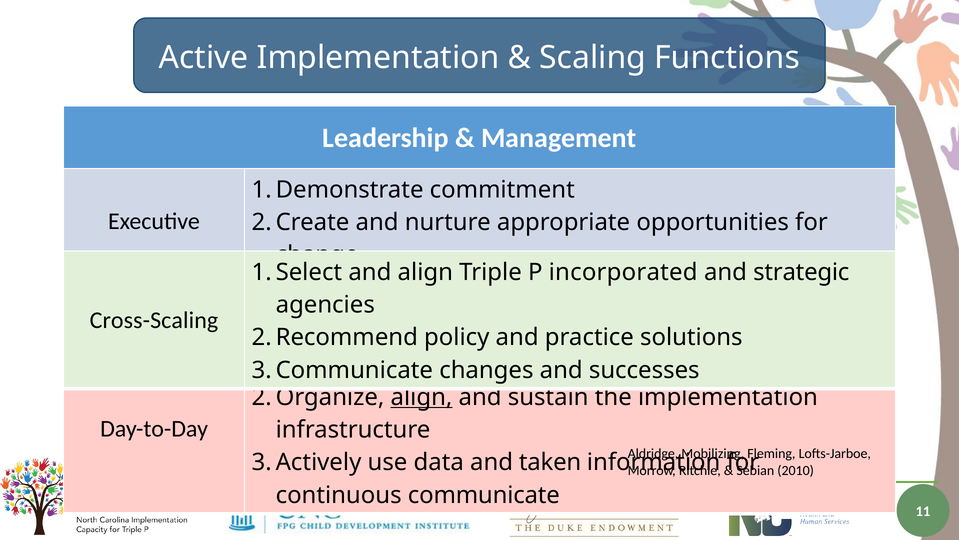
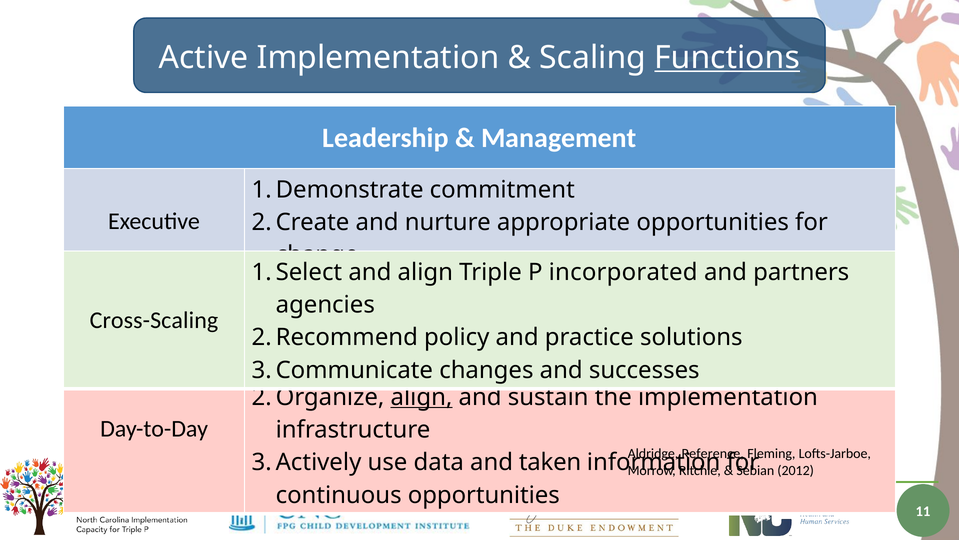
Functions underline: none -> present (727, 57)
strategic: strategic -> partners (801, 272)
Mobilizing: Mobilizing -> Reference (713, 453)
2010: 2010 -> 2012 (796, 470)
continuous communicate: communicate -> opportunities (484, 495)
